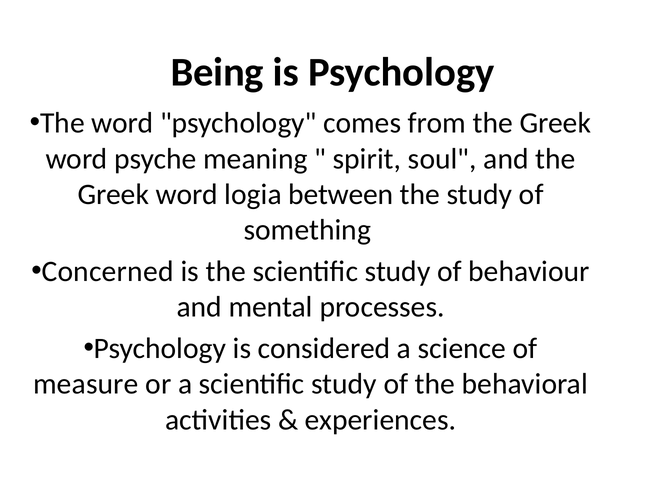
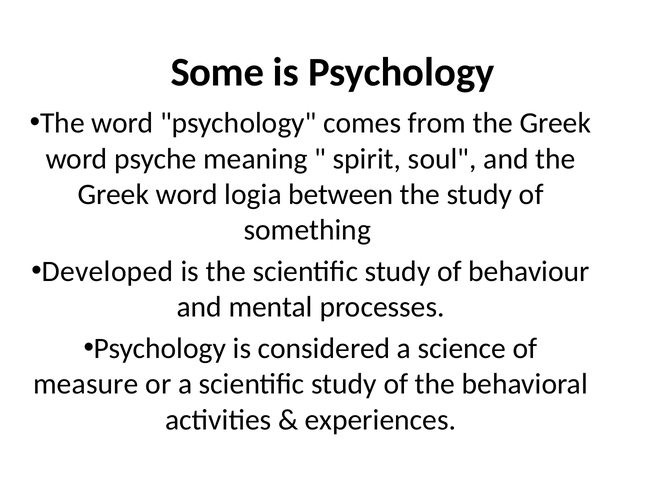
Being: Being -> Some (217, 72)
Concerned: Concerned -> Developed (108, 271)
